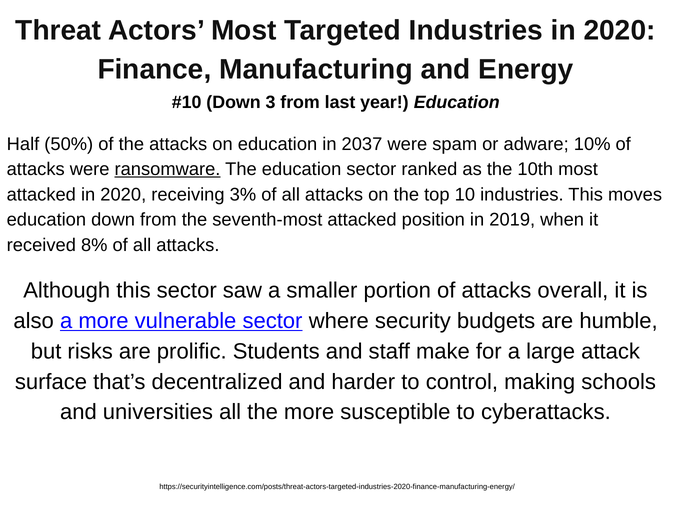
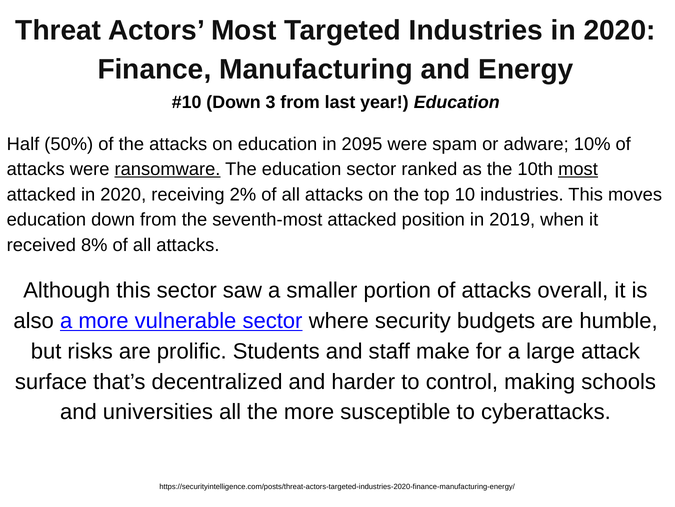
2037: 2037 -> 2095 (362, 144)
most underline: none -> present (578, 169)
3%: 3% -> 2% (243, 194)
